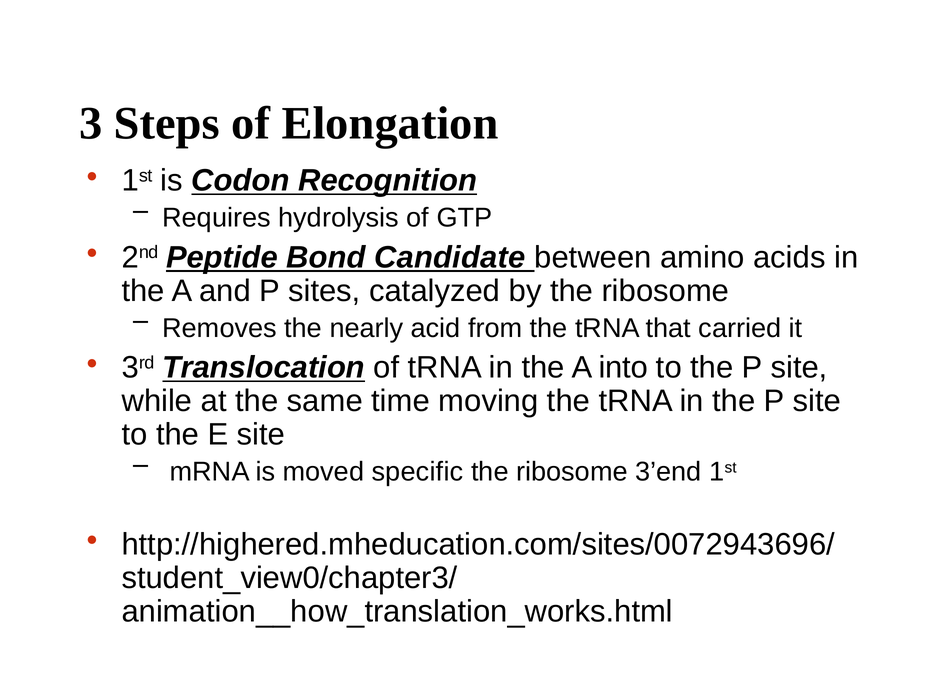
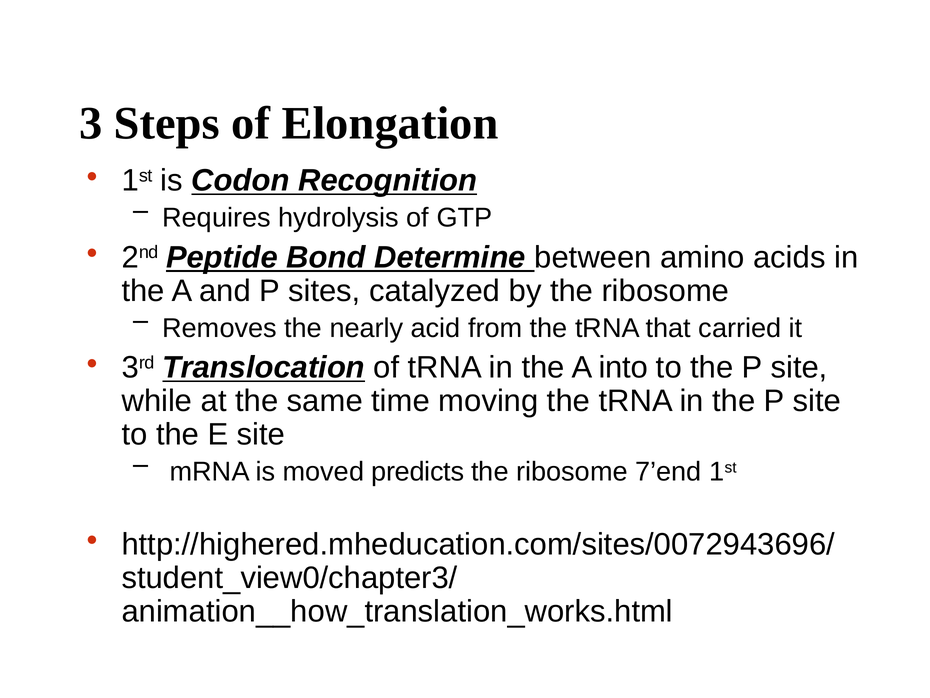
Candidate: Candidate -> Determine (450, 257)
specific: specific -> predicts (418, 472)
3’end: 3’end -> 7’end (668, 472)
